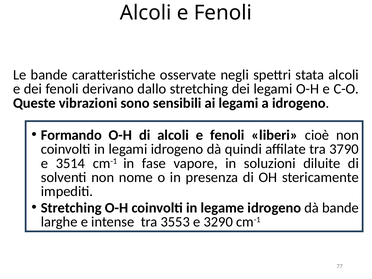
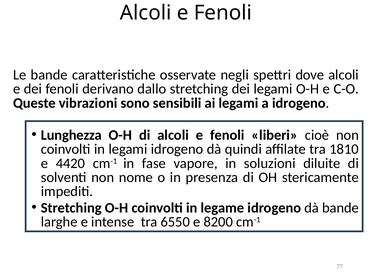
stata: stata -> dove (310, 75)
Formando: Formando -> Lunghezza (71, 135)
3790: 3790 -> 1810 (344, 149)
3514: 3514 -> 4420 (70, 163)
3553: 3553 -> 6550 (175, 222)
3290: 3290 -> 8200 (218, 222)
